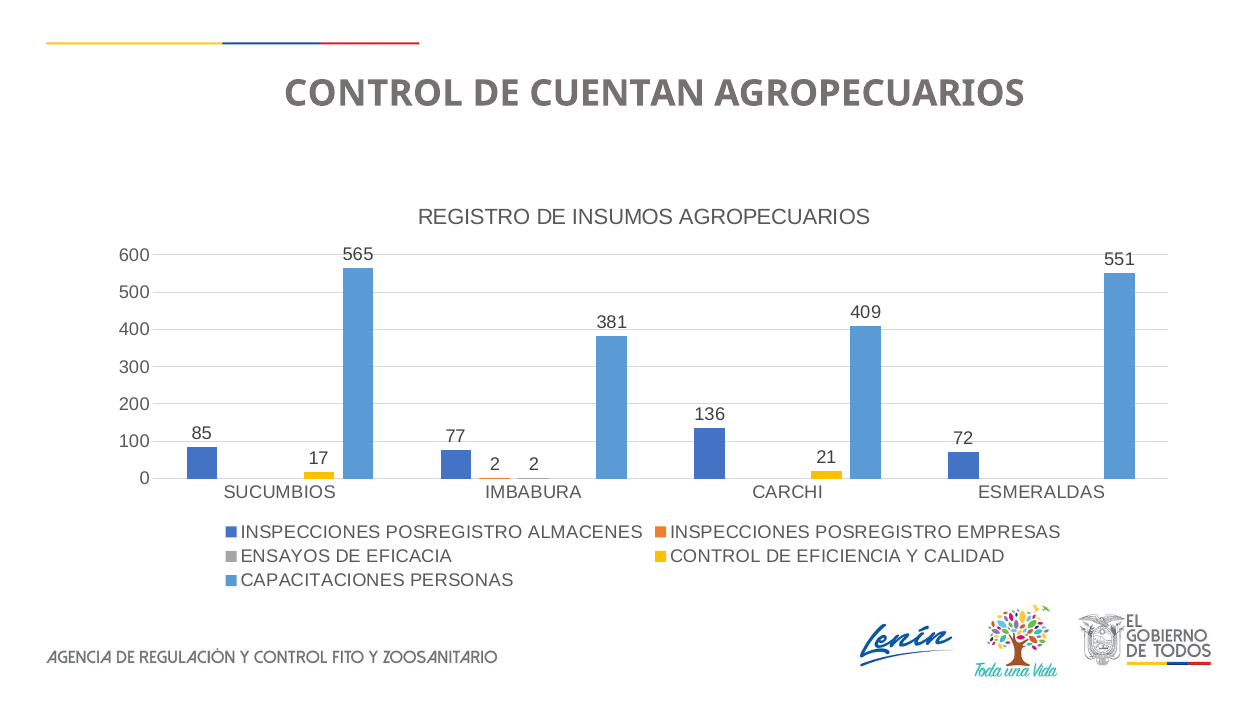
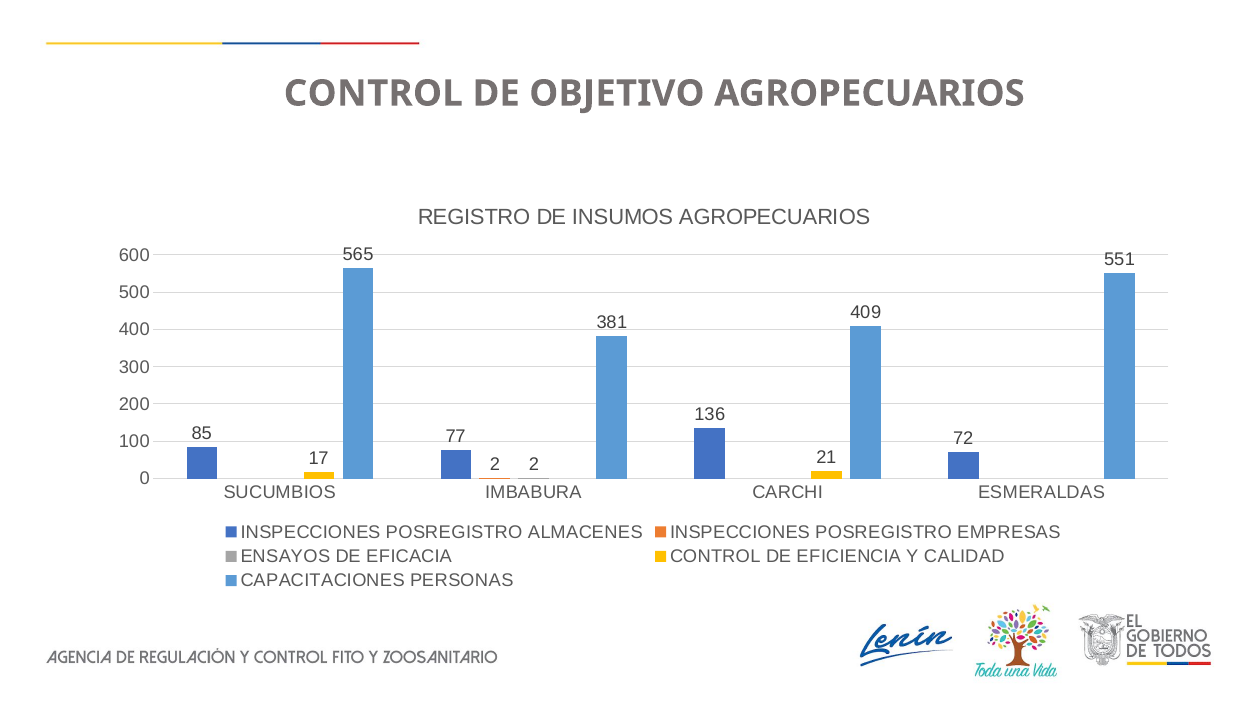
CUENTAN: CUENTAN -> OBJETIVO (617, 94)
